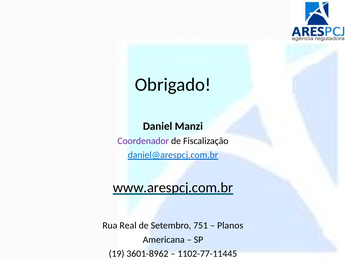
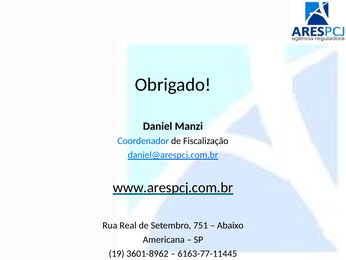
Coordenador colour: purple -> blue (143, 141)
Planos: Planos -> Abaixo (230, 225)
1102-77-11445: 1102-77-11445 -> 6163-77-11445 (207, 253)
